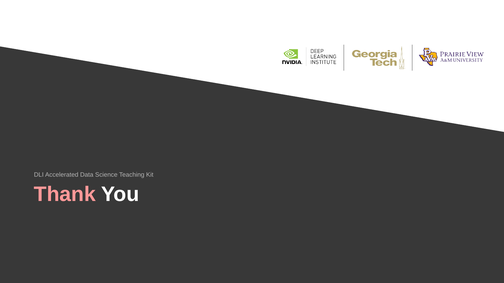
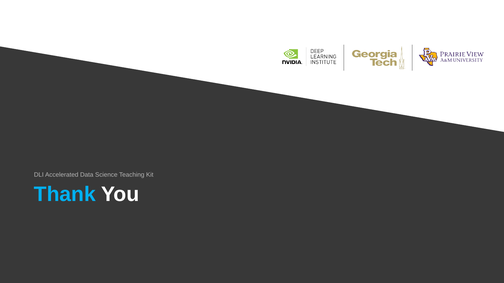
Thank colour: pink -> light blue (65, 195)
